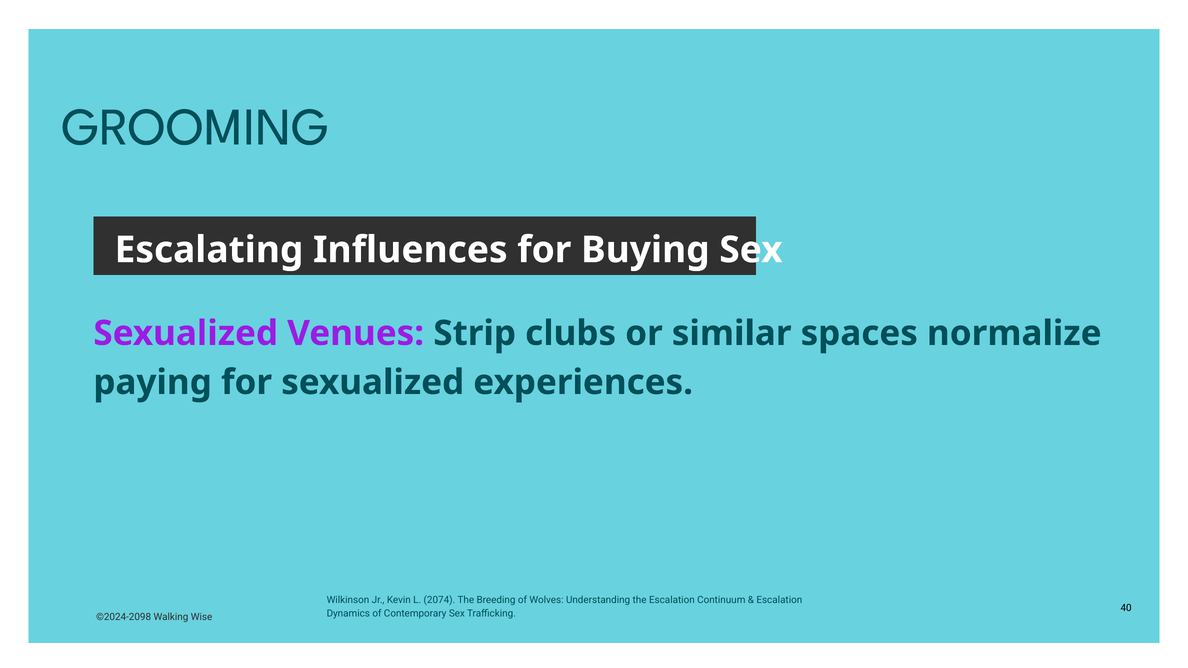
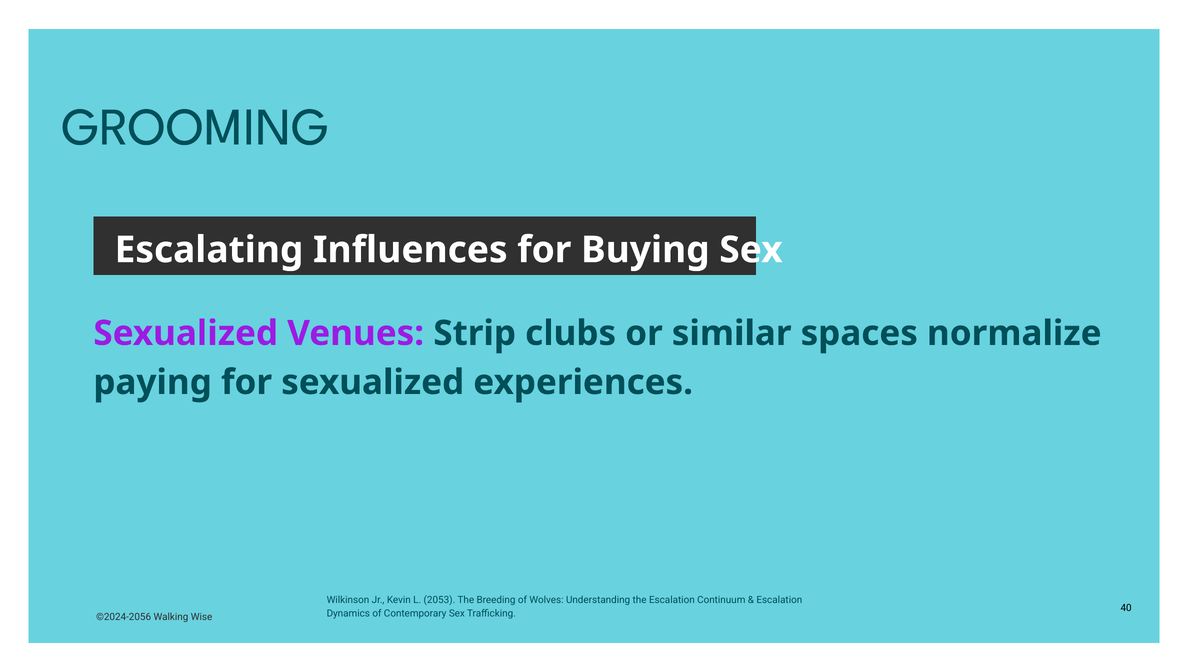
2074: 2074 -> 2053 (439, 600)
©2024-2098: ©2024-2098 -> ©2024-2056 (124, 617)
